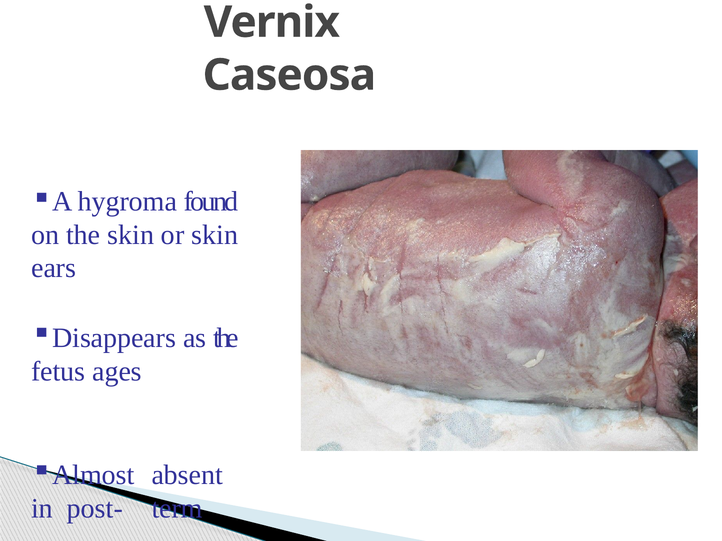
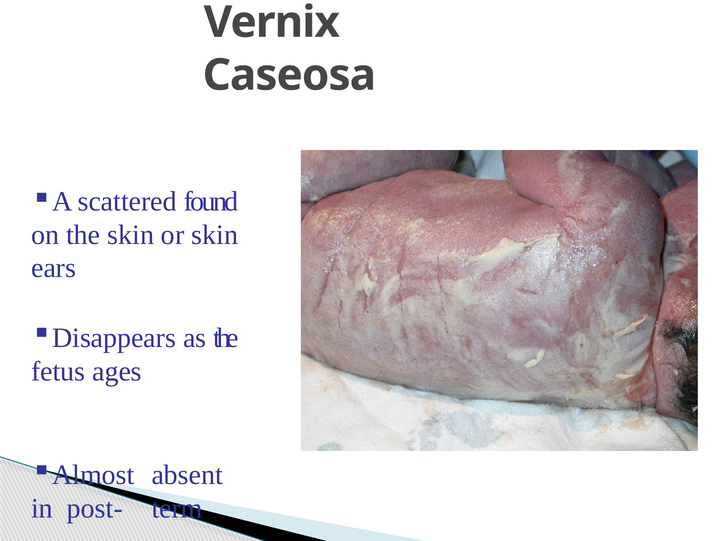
hygroma: hygroma -> scattered (127, 202)
